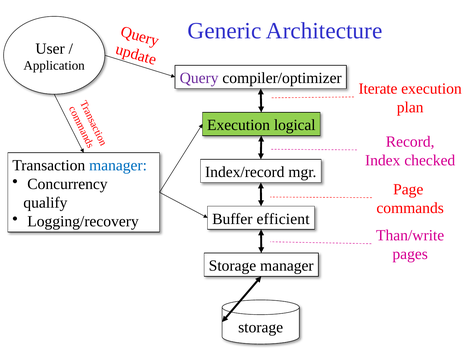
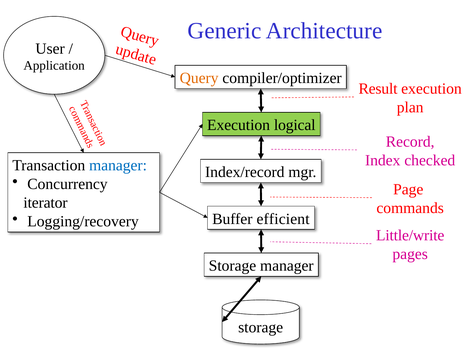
Query colour: purple -> orange (199, 78)
Iterate: Iterate -> Result (378, 89)
qualify: qualify -> iterator (45, 203)
Than/write: Than/write -> Little/write (410, 236)
